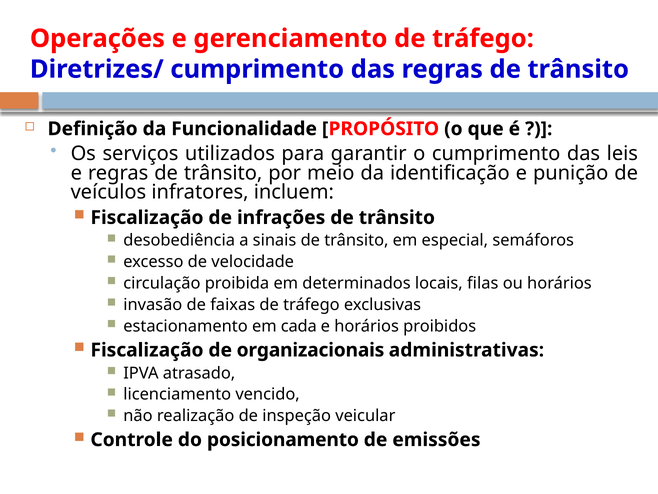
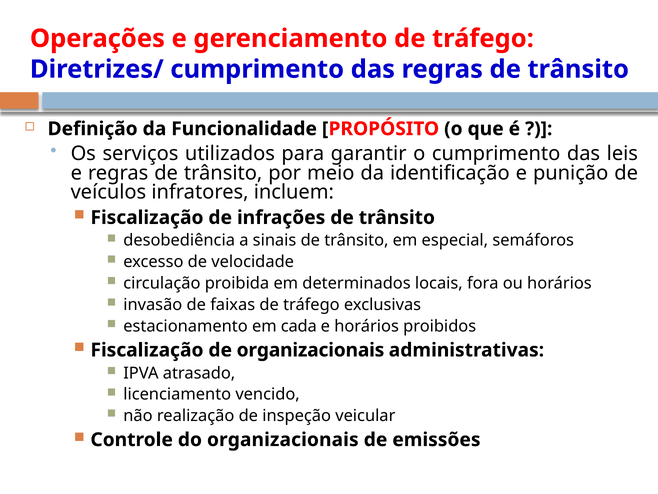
filas: filas -> fora (483, 283)
do posicionamento: posicionamento -> organizacionais (283, 439)
